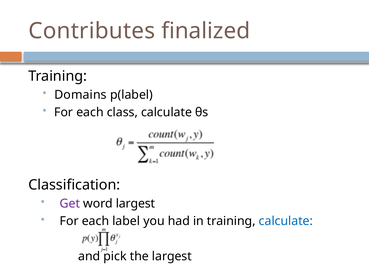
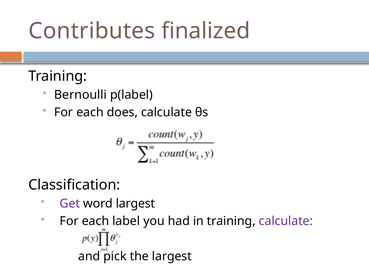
Domains: Domains -> Bernoulli (81, 95)
class: class -> does (122, 112)
calculate colour: blue -> purple (286, 221)
